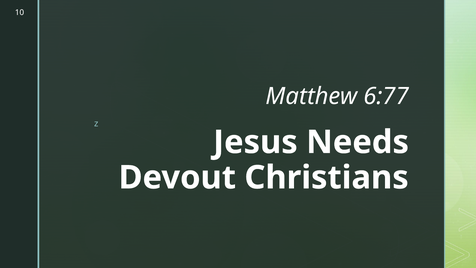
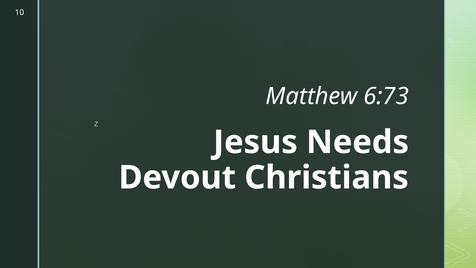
6:77: 6:77 -> 6:73 (386, 96)
